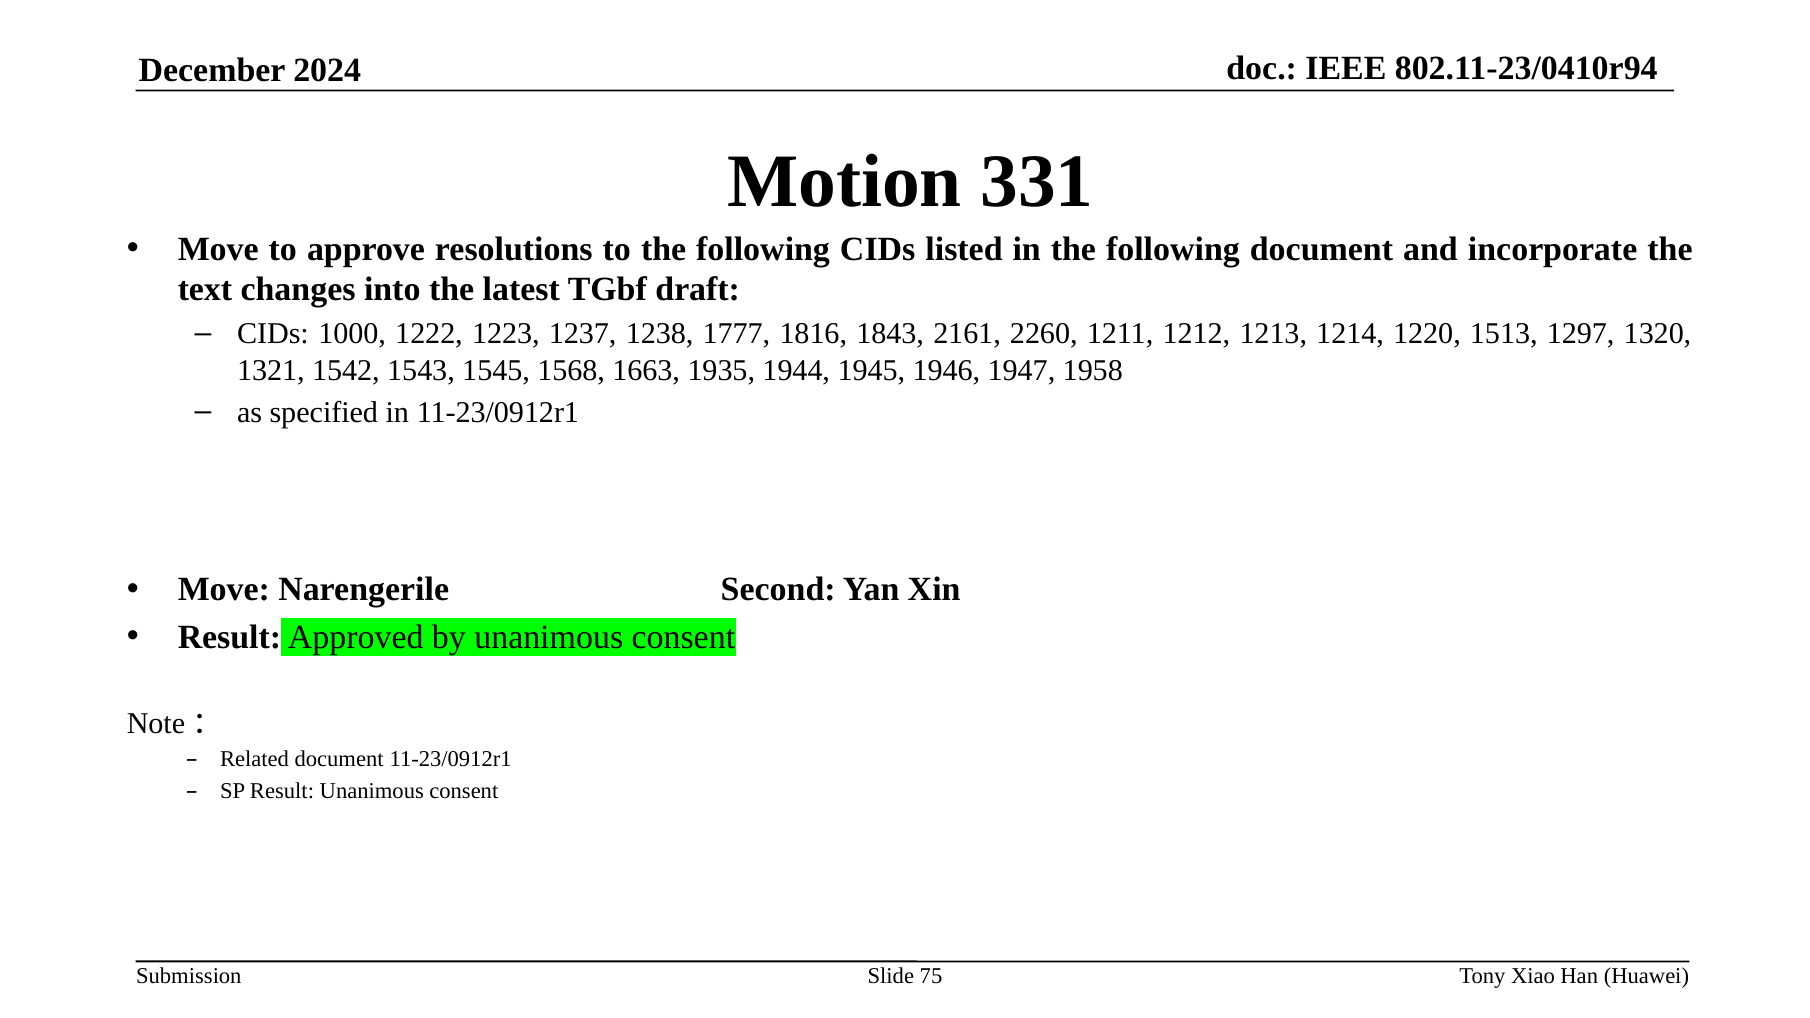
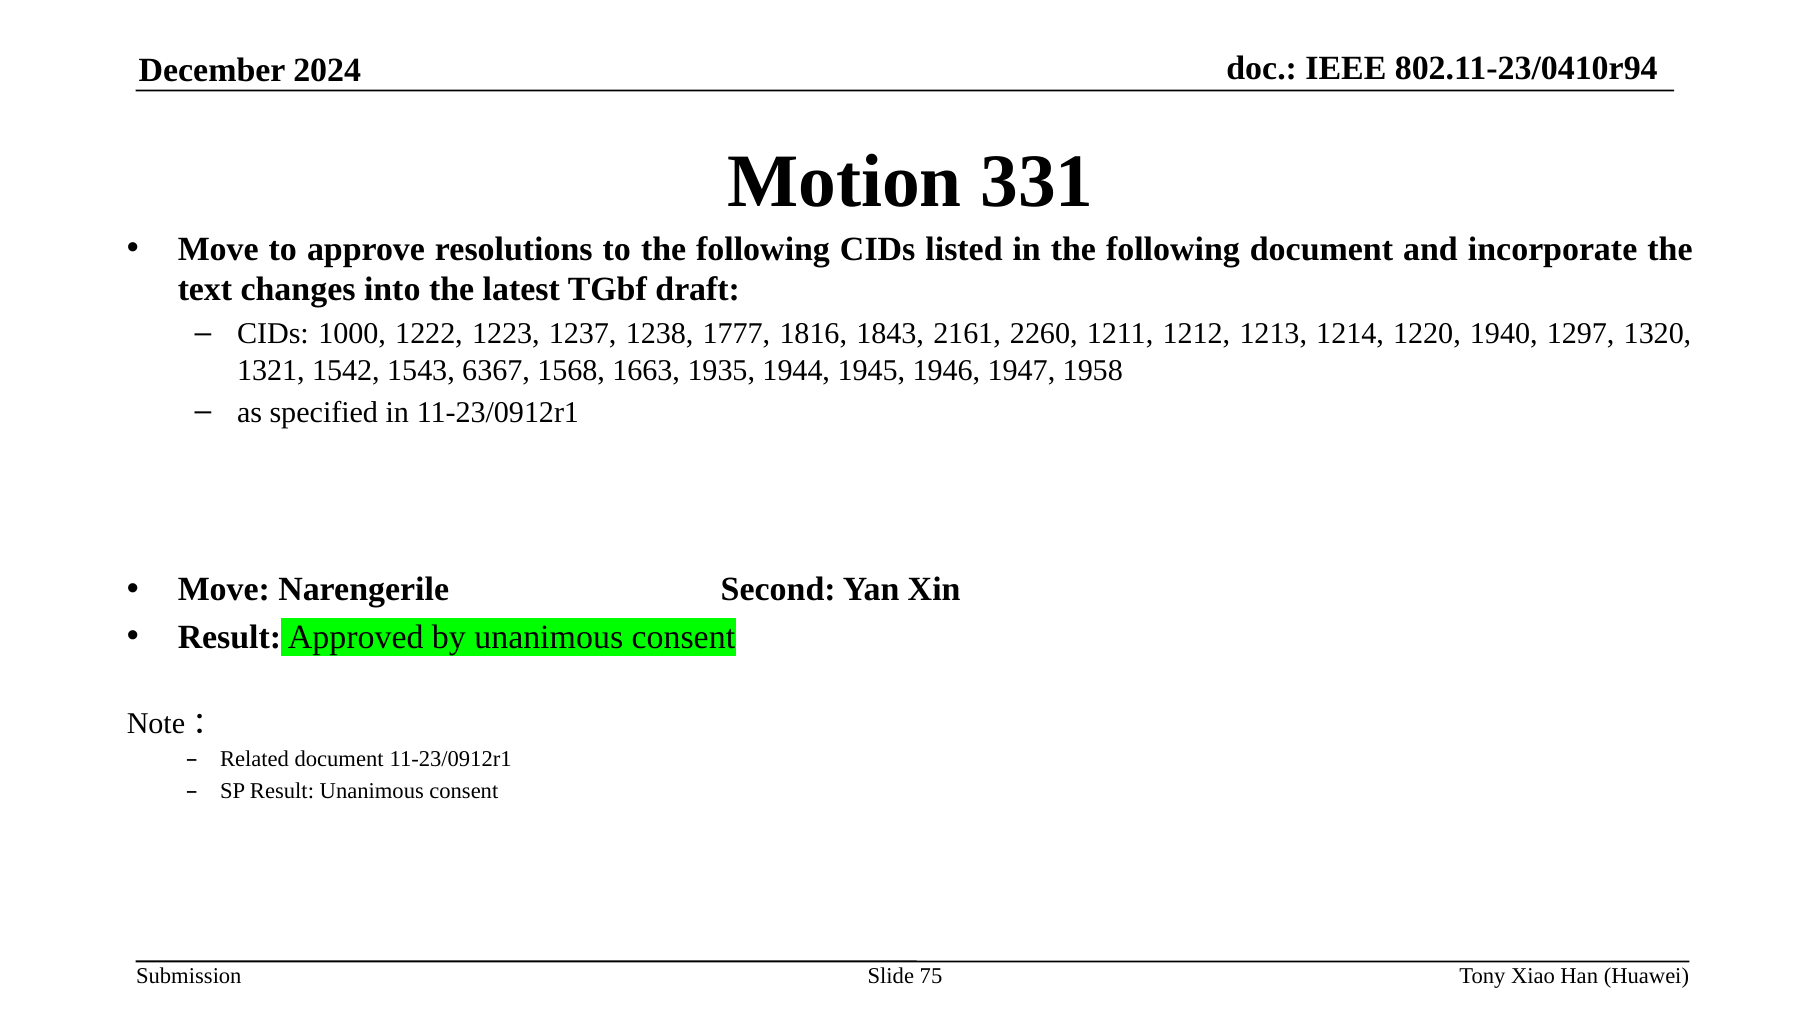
1513: 1513 -> 1940 (1504, 334)
1545: 1545 -> 6367 (496, 370)
